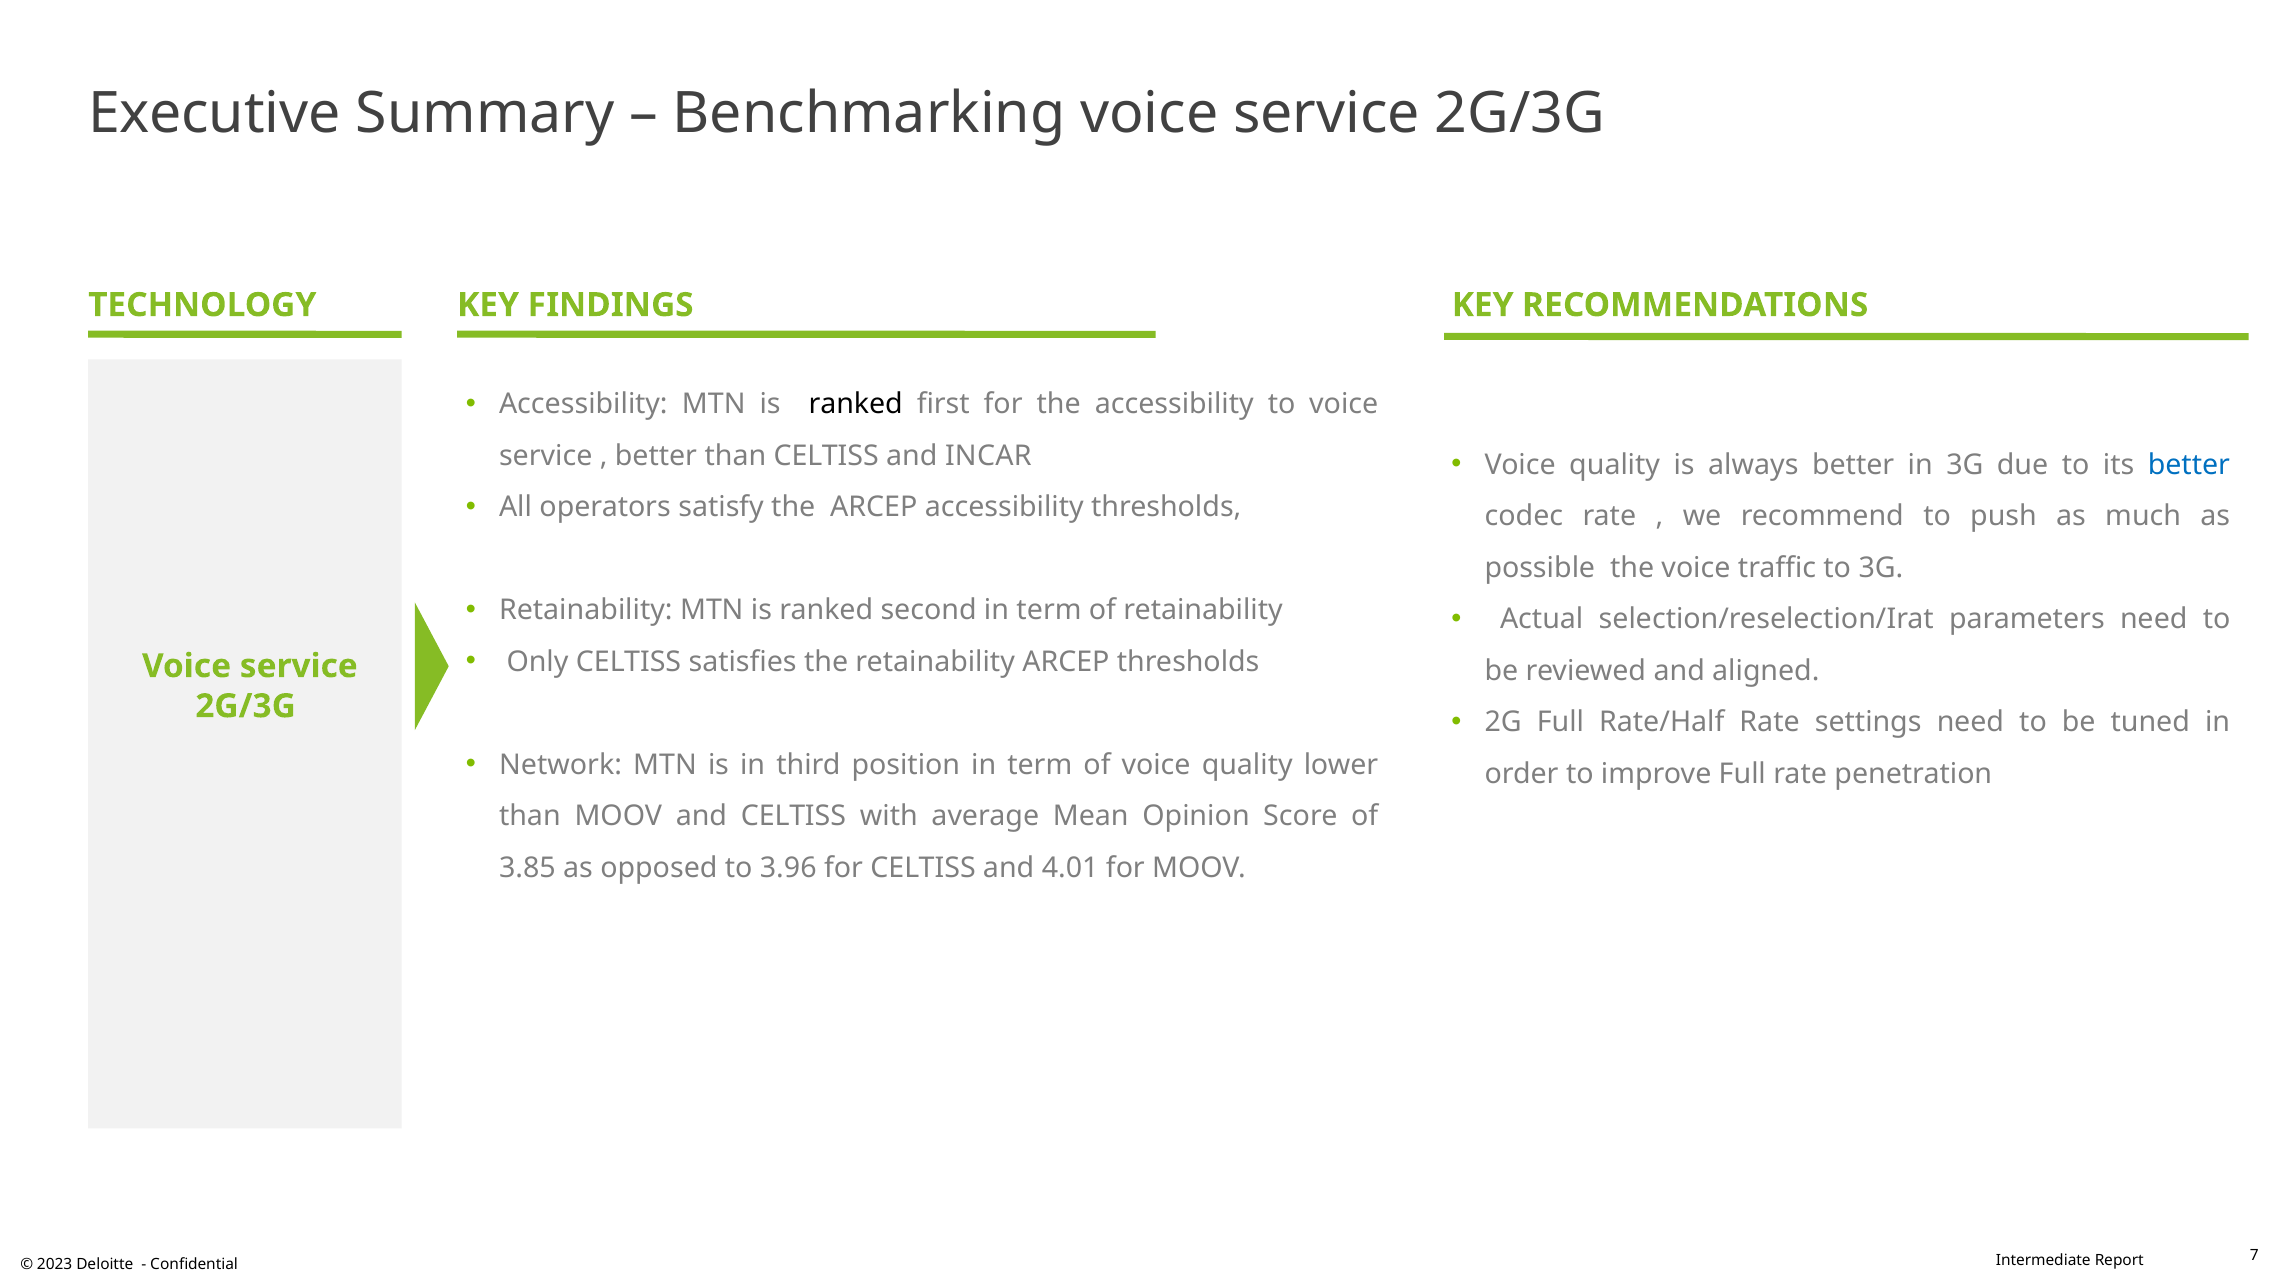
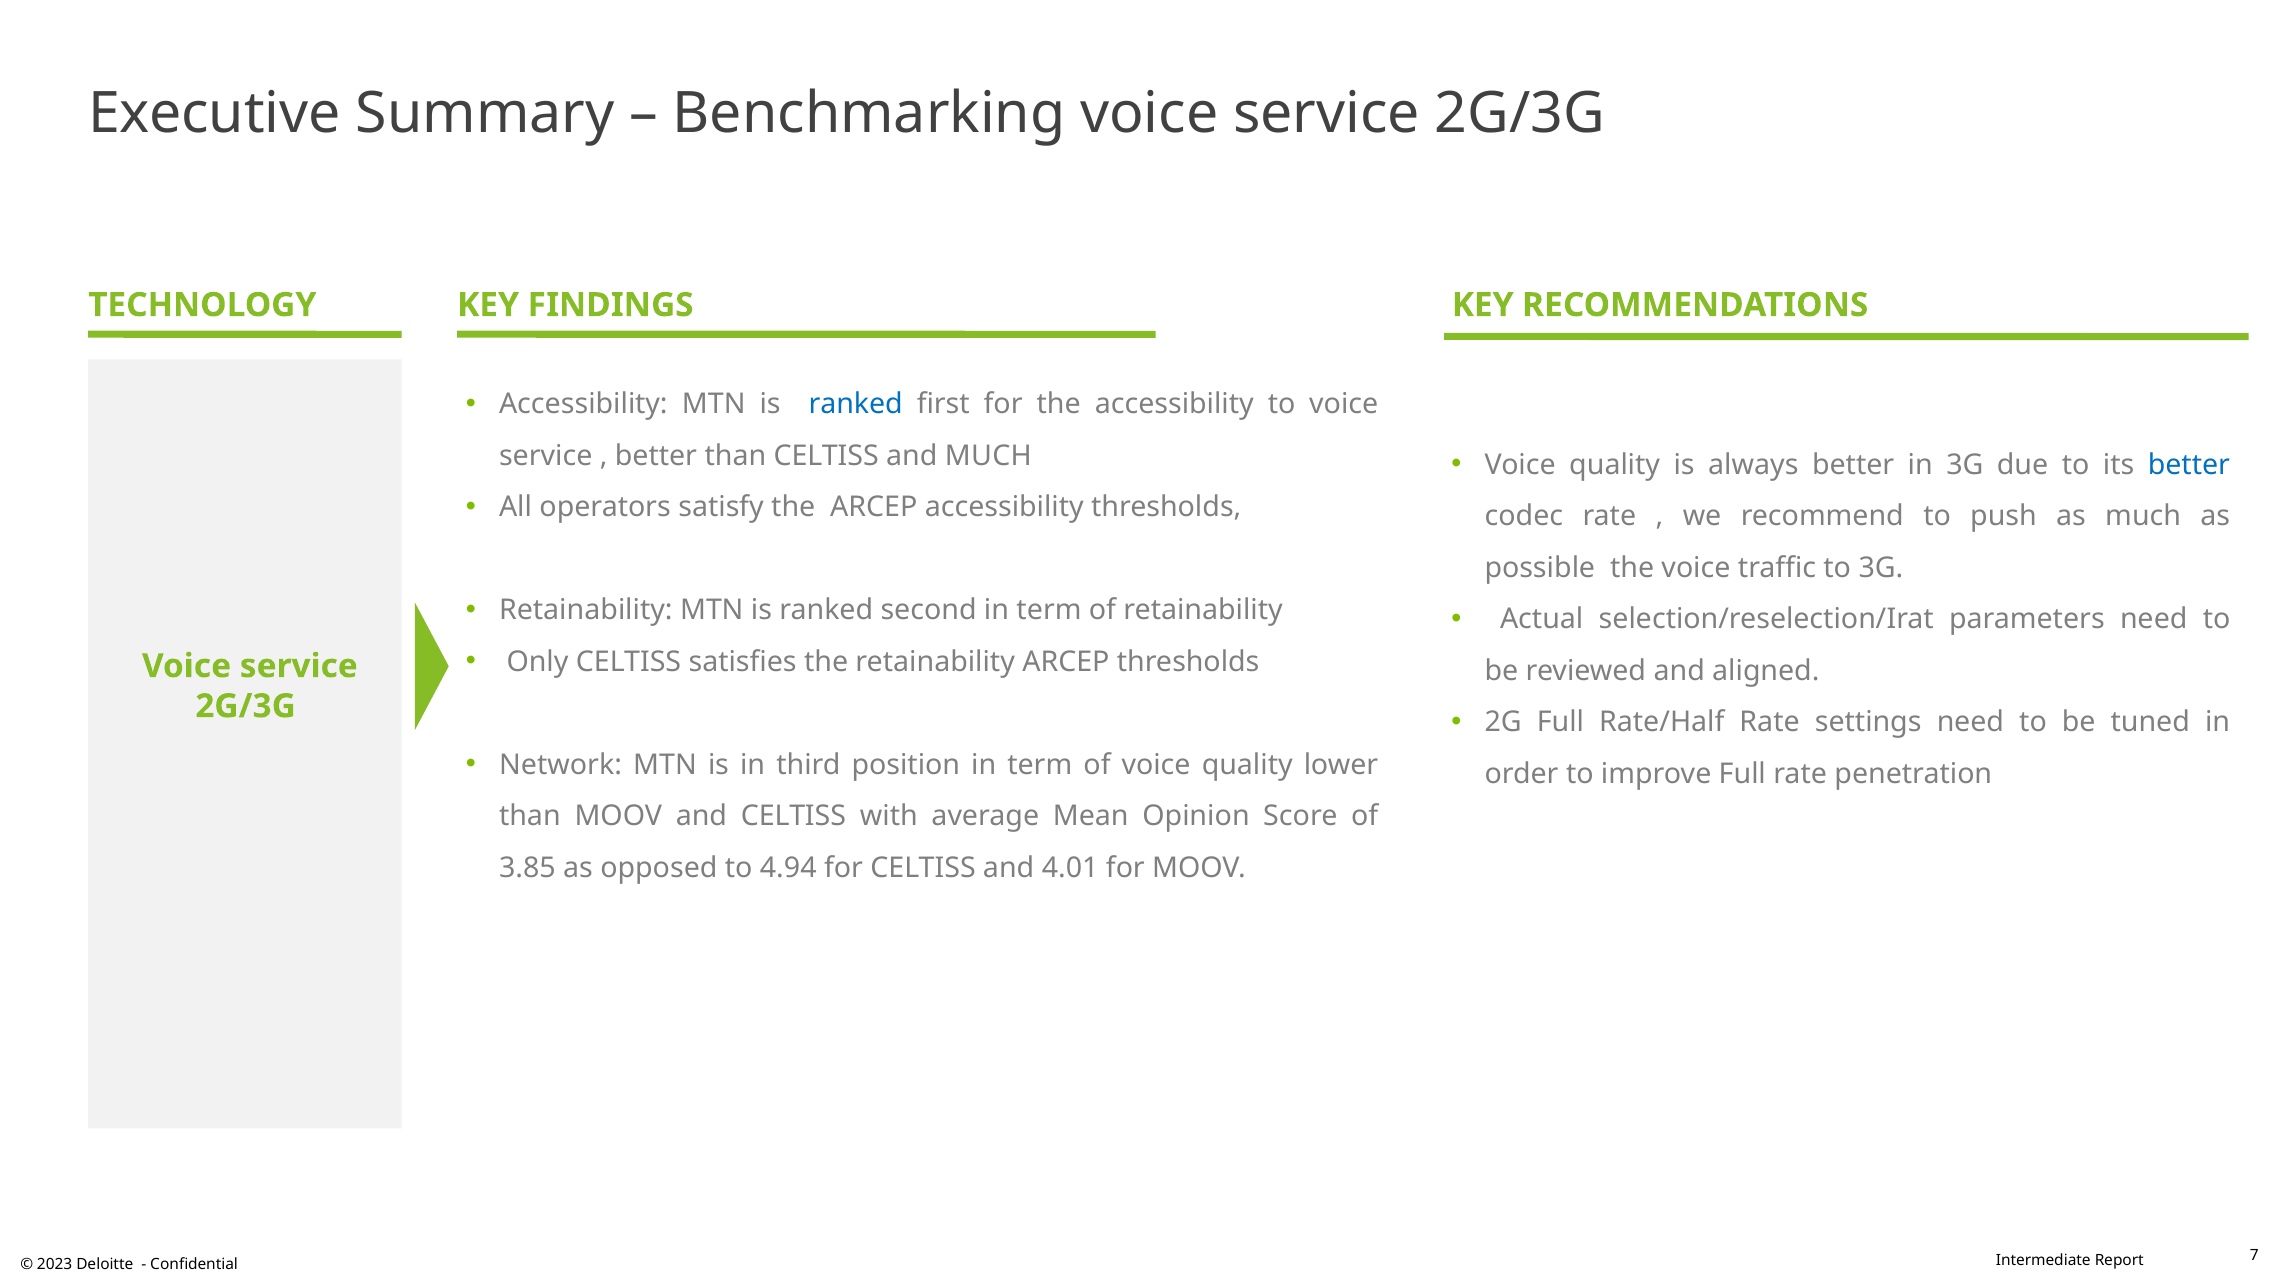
ranked colour: black -> blue (856, 404)
and INCAR: INCAR -> MUCH (988, 456)
3.96: 3.96 -> 4.94 (788, 868)
